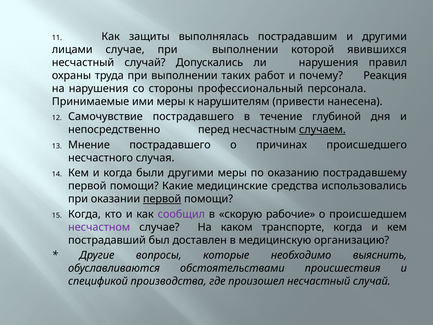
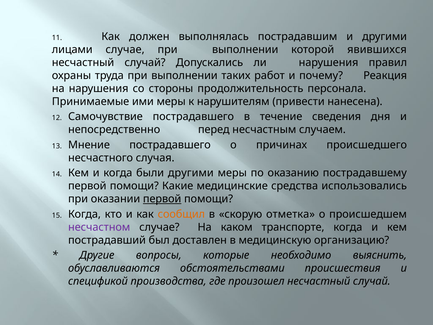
защиты: защиты -> должен (149, 36)
профессиональный: профессиональный -> продолжительность (250, 88)
глубиной: глубиной -> сведения (337, 117)
случаем underline: present -> none (322, 130)
сообщил colour: purple -> orange (181, 214)
рабочие: рабочие -> отметка (290, 214)
